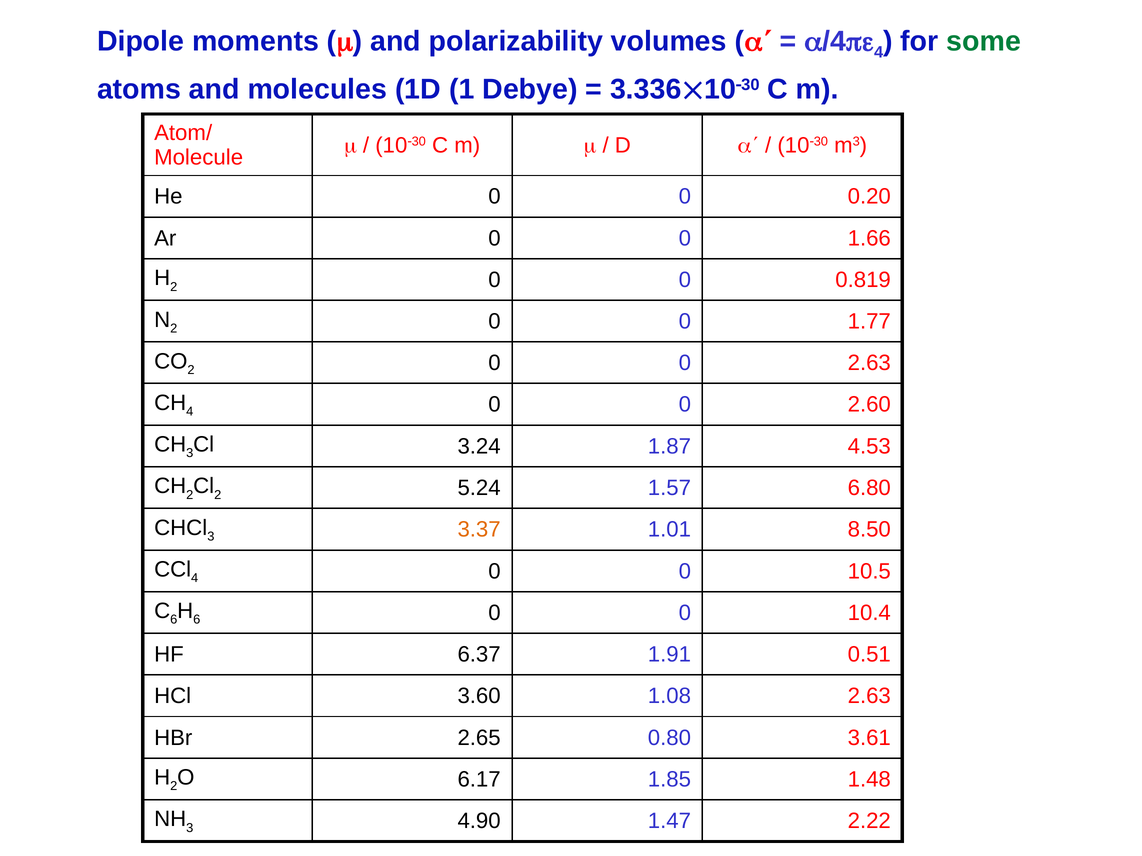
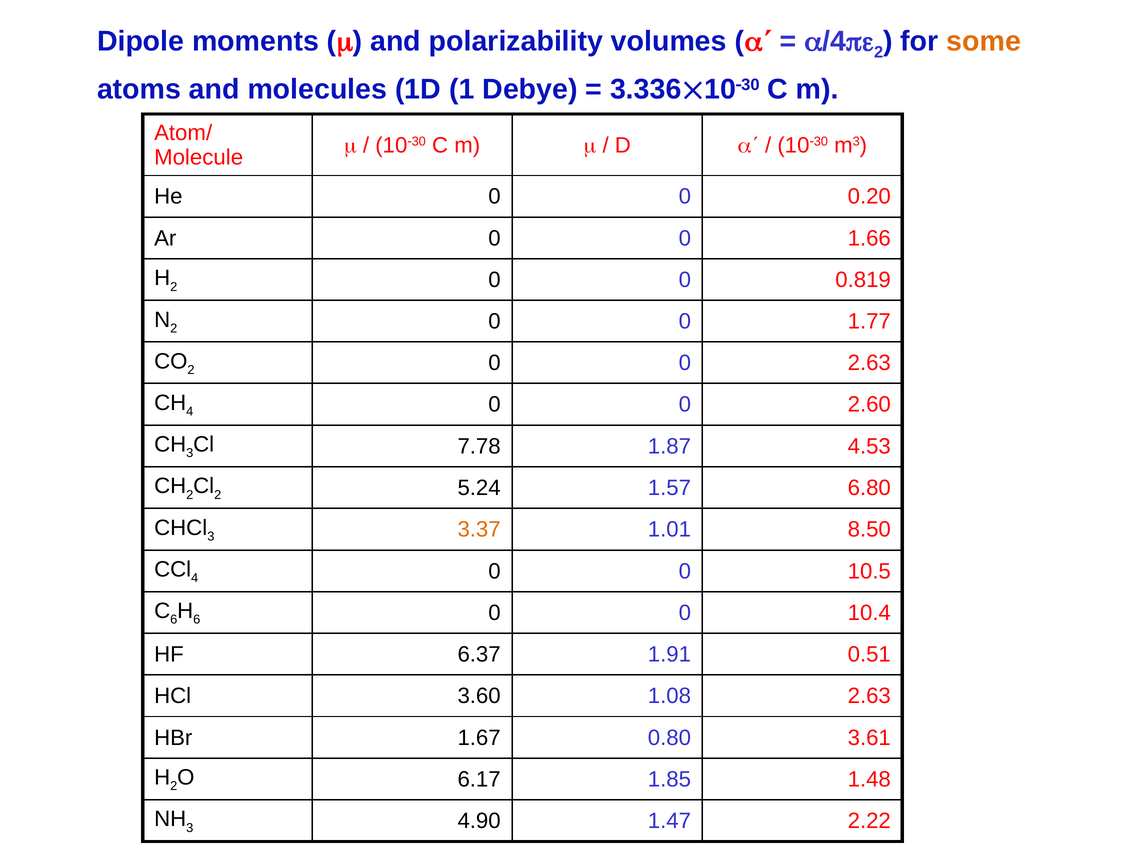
4: 4 -> 2 (879, 52)
some colour: green -> orange (984, 41)
3.24: 3.24 -> 7.78 (479, 447)
2.65: 2.65 -> 1.67 (479, 738)
